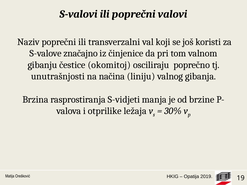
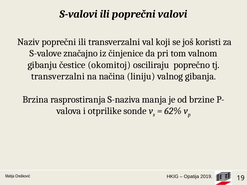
unutrašnjosti: unutrašnjosti -> transverzalni (58, 77)
S-vidjeti: S-vidjeti -> S-naziva (124, 100)
ležaja: ležaja -> sonde (135, 111)
30%: 30% -> 62% (173, 111)
